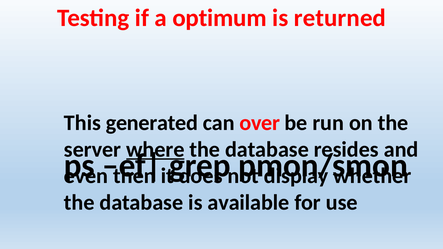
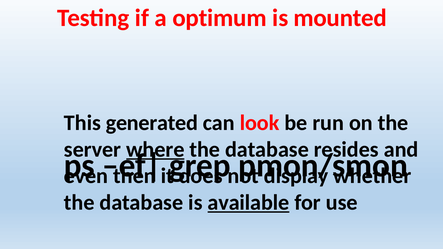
returned: returned -> mounted (340, 18)
over: over -> look (260, 123)
available underline: none -> present (248, 203)
